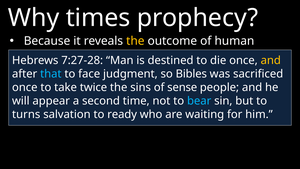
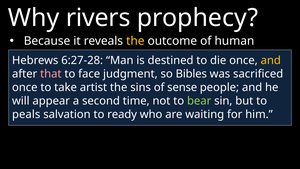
times: times -> rivers (98, 18)
7:27-28: 7:27-28 -> 6:27-28 (82, 60)
that colour: light blue -> pink (51, 74)
twice: twice -> artist (93, 87)
bear colour: light blue -> light green (199, 101)
turns: turns -> peals (26, 114)
